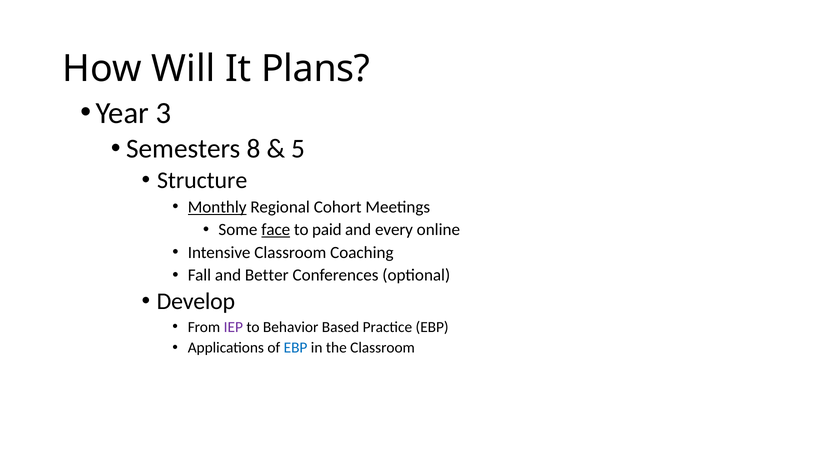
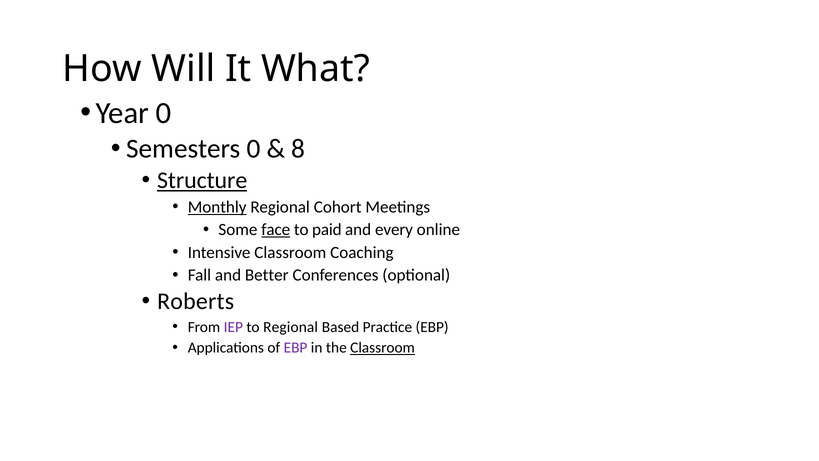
Plans: Plans -> What (316, 69)
Year 3: 3 -> 0 (164, 113)
Semesters 8: 8 -> 0 (253, 148)
5: 5 -> 8 (298, 148)
Structure underline: none -> present (202, 180)
Develop: Develop -> Roberts (196, 301)
to Behavior: Behavior -> Regional (291, 327)
EBP colour: blue -> purple (296, 348)
Classroom underline: none -> present (383, 348)
